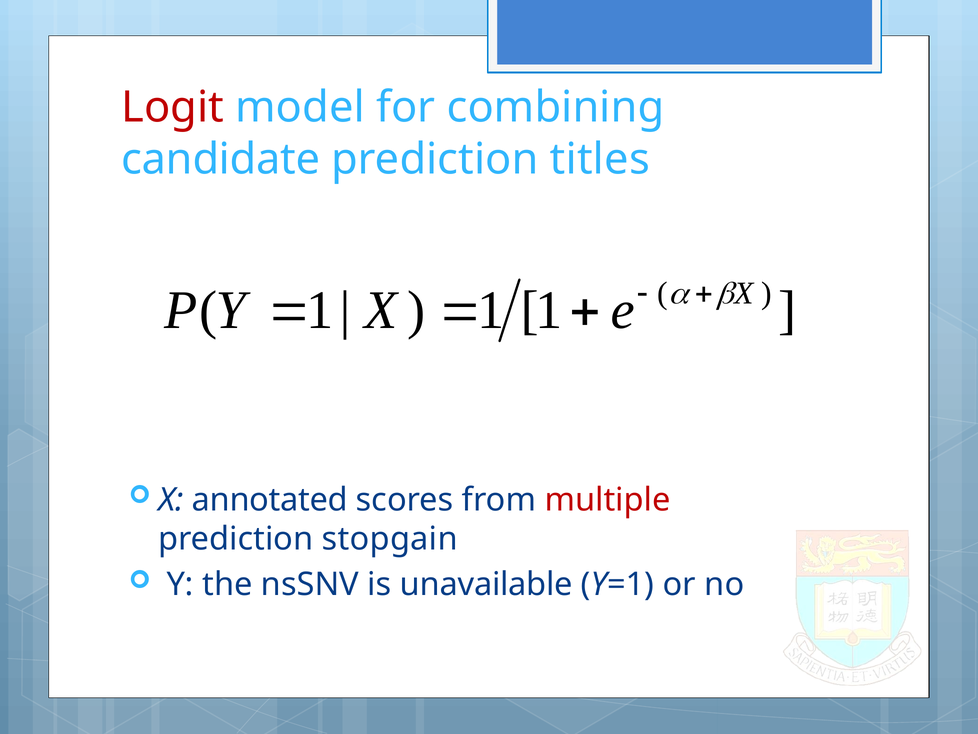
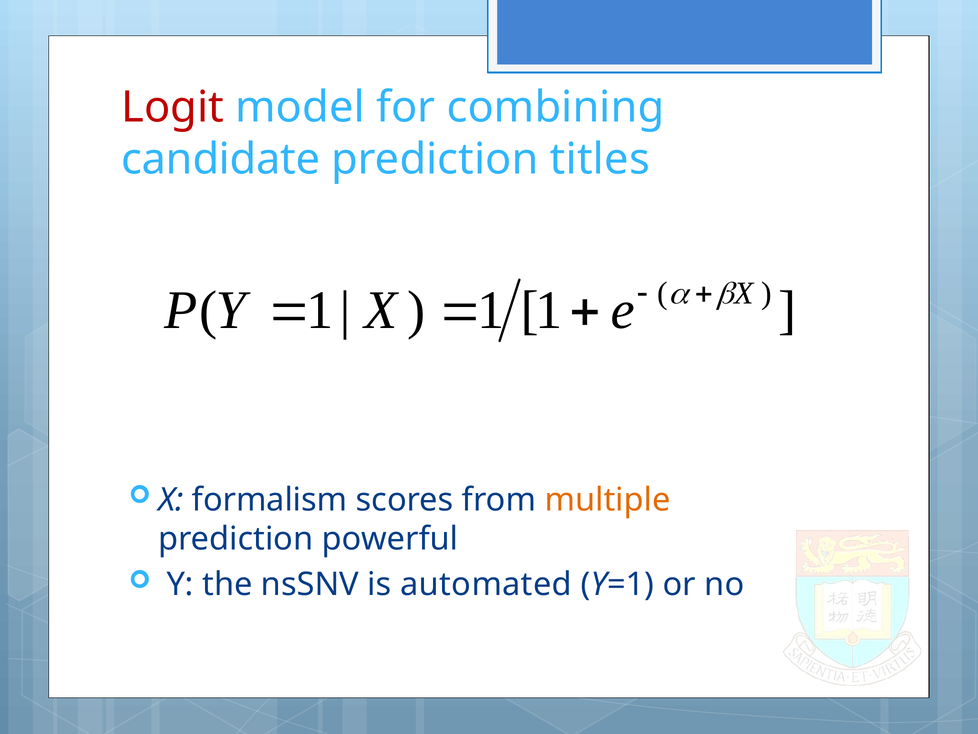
annotated: annotated -> formalism (270, 499)
multiple colour: red -> orange (608, 499)
stopgain: stopgain -> powerful (390, 539)
unavailable: unavailable -> automated (486, 584)
